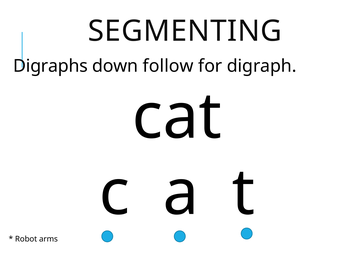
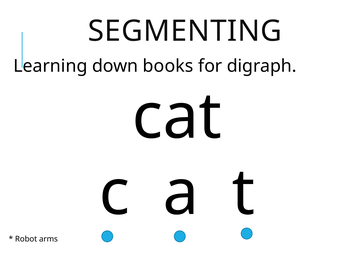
Digraphs: Digraphs -> Learning (50, 66)
follow: follow -> books (168, 66)
